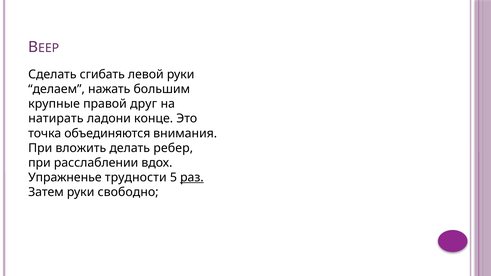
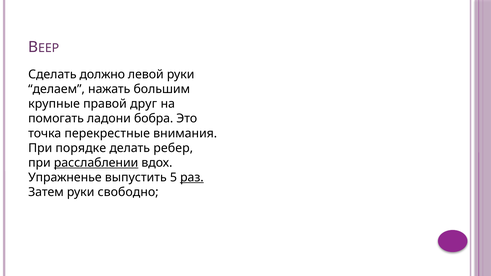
сгибать: сгибать -> должно (102, 74)
натирать: натирать -> помогать (56, 119)
конце: конце -> бобра (154, 119)
объединяются: объединяются -> перекрестные (107, 133)
вложить: вложить -> порядке (81, 148)
расслаблении underline: none -> present (96, 163)
трудности: трудности -> выпустить (136, 178)
